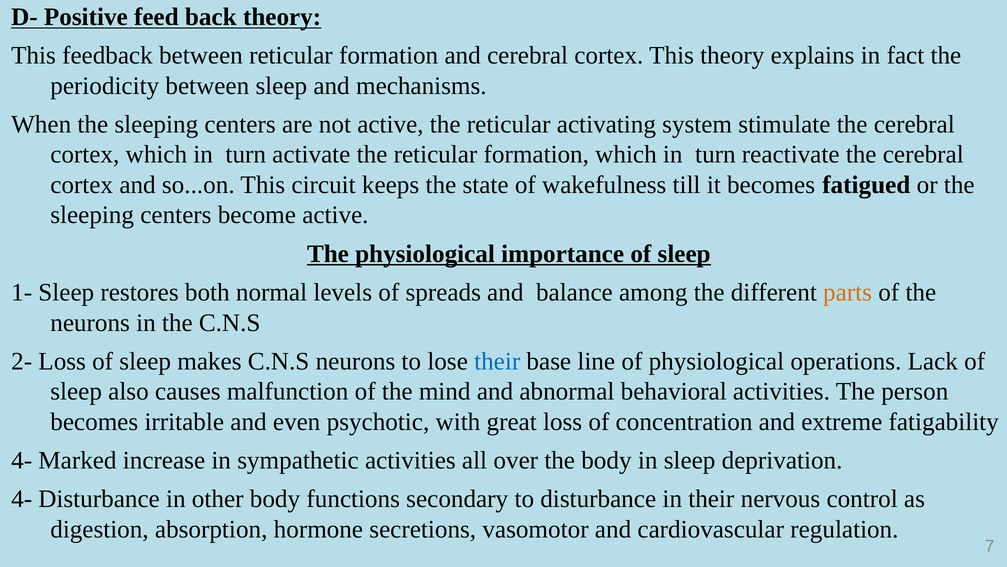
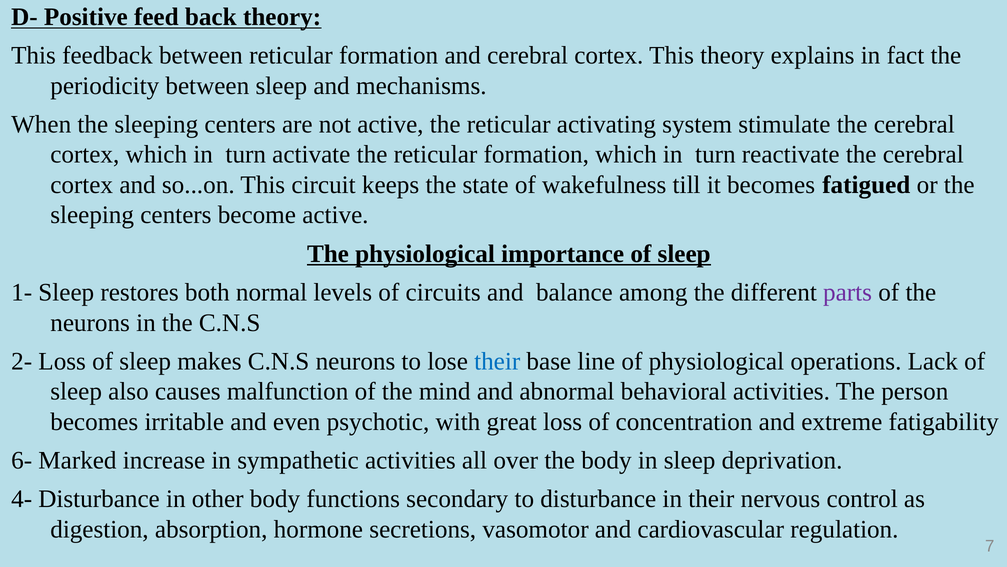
spreads: spreads -> circuits (443, 292)
parts colour: orange -> purple (848, 292)
4-: 4- -> 6- (22, 460)
